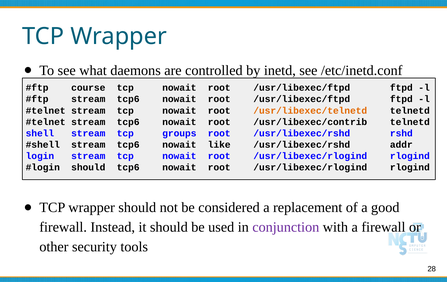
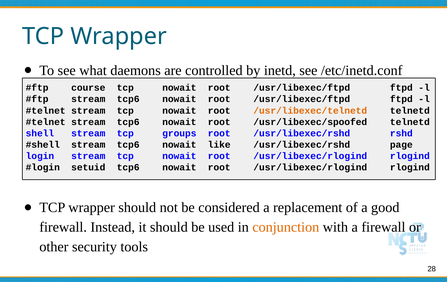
/usr/libexec/contrib: /usr/libexec/contrib -> /usr/libexec/spoofed (310, 122)
addr: addr -> page (401, 144)
should: should -> setuid (88, 167)
conjunction colour: purple -> orange (286, 227)
